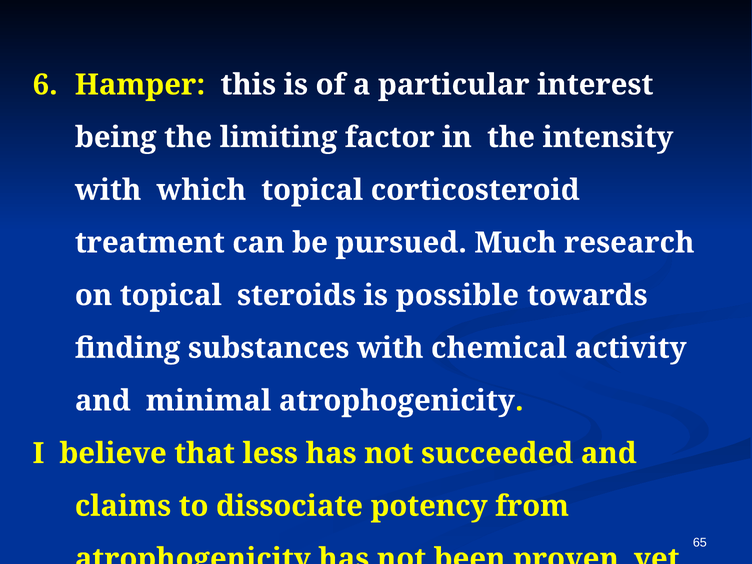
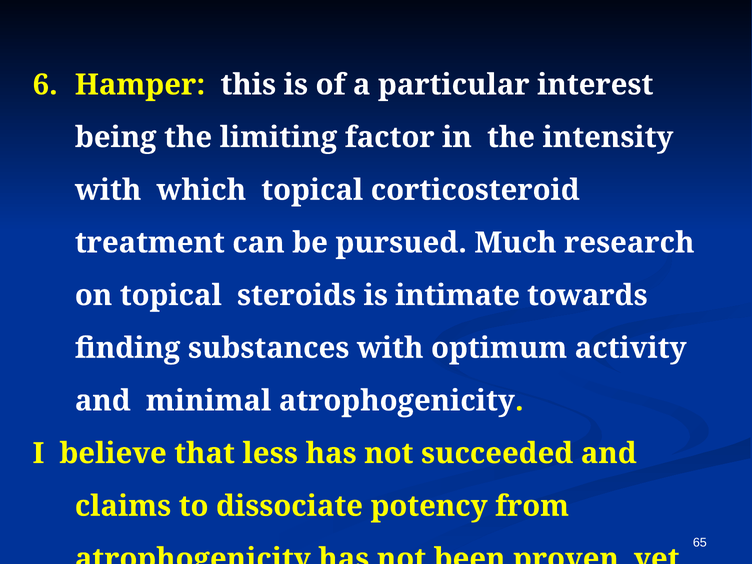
possible: possible -> intimate (458, 295)
chemical: chemical -> optimum (499, 348)
